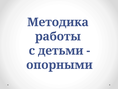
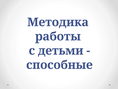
опорными: опорными -> способные (59, 65)
